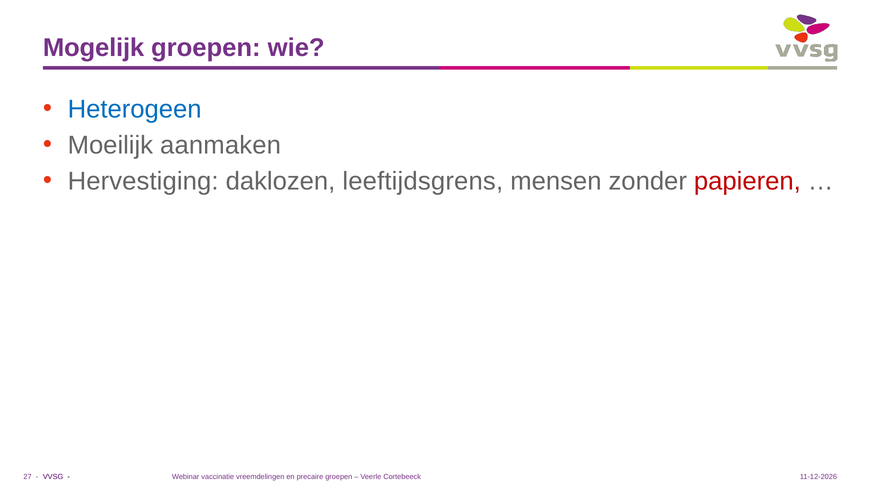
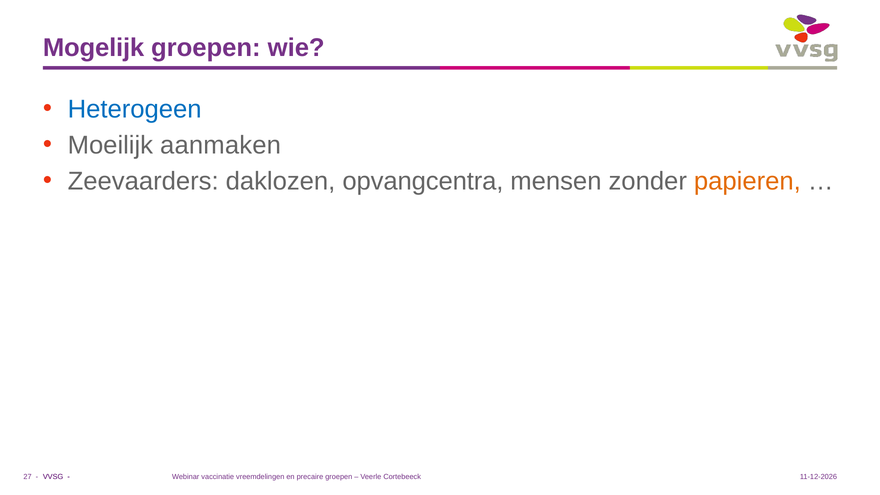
Hervestiging: Hervestiging -> Zeevaarders (143, 181)
leeftijdsgrens: leeftijdsgrens -> opvangcentra (423, 181)
papieren colour: red -> orange (747, 181)
